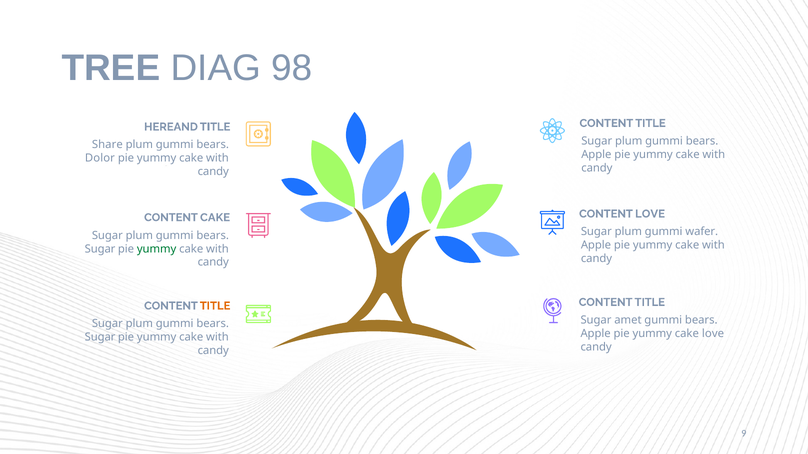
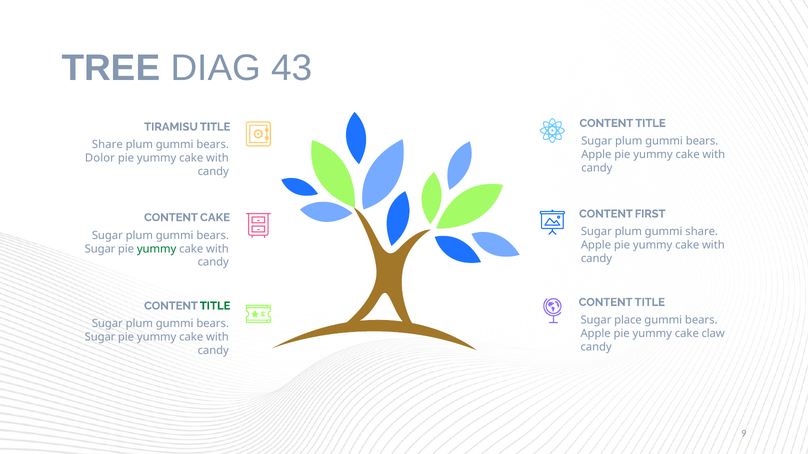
98: 98 -> 43 (292, 68)
HEREAND: HEREAND -> TIRAMISU (171, 127)
CONTENT LOVE: LOVE -> FIRST (650, 214)
gummi wafer: wafer -> share (702, 232)
TITLE colour: orange -> green (215, 306)
amet: amet -> place (628, 320)
cake love: love -> claw (713, 334)
